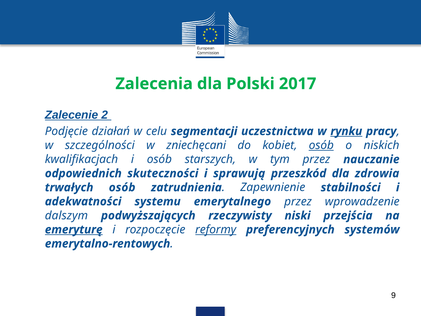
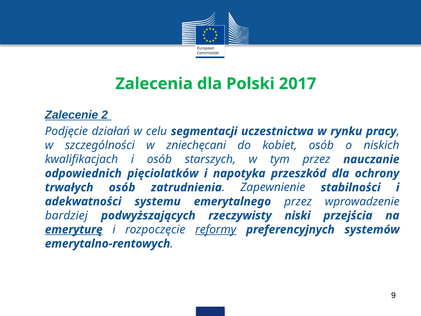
rynku underline: present -> none (346, 131)
osób underline: present -> none (321, 145)
skuteczności: skuteczności -> pięciolatków (163, 173)
sprawują: sprawują -> napotyka (239, 173)
zdrowia: zdrowia -> ochrony (377, 173)
dalszym: dalszym -> bardziej (66, 215)
